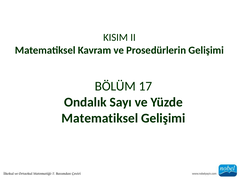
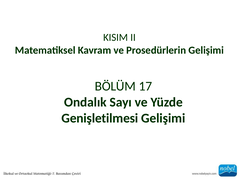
Matematiksel: Matematiksel -> Genişletilmesi (100, 118)
